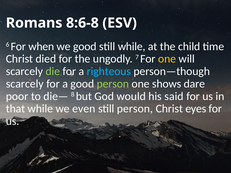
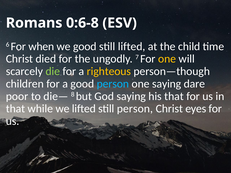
8:6-8: 8:6-8 -> 0:6-8 (82, 23)
still while: while -> lifted (132, 46)
righteous colour: light blue -> yellow (109, 71)
scarcely: scarcely -> children (25, 84)
person colour: light green -> light blue (113, 84)
one shows: shows -> saying (167, 84)
God would: would -> saying (131, 96)
his said: said -> that (174, 96)
we even: even -> lifted (84, 109)
